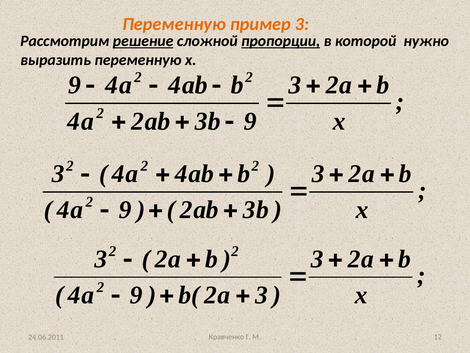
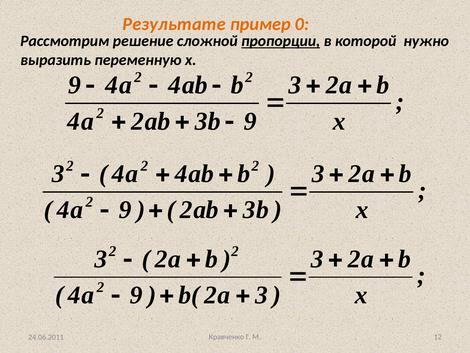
Переменную: Переменную -> Результате (174, 24)
пример 3: 3 -> 0 (302, 24)
решение underline: present -> none (143, 41)
